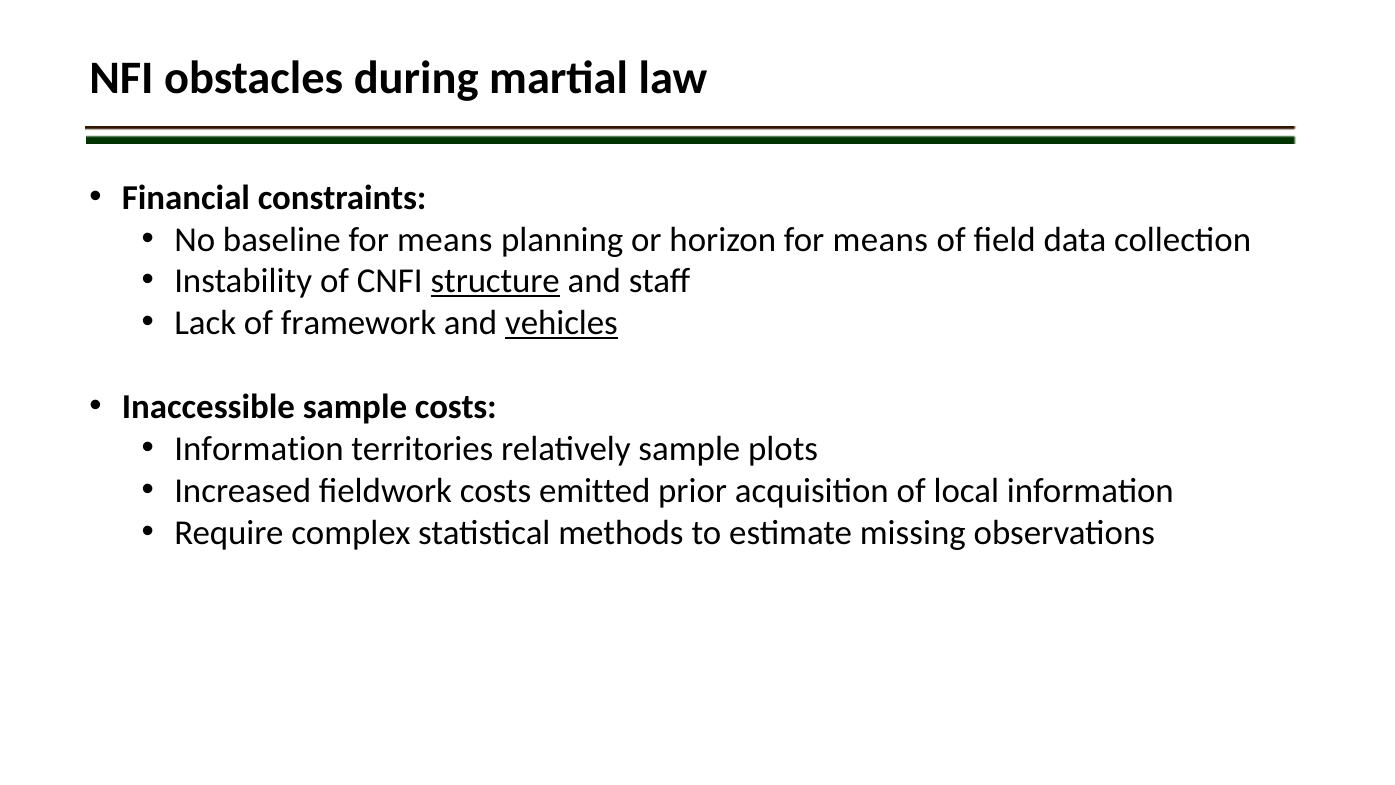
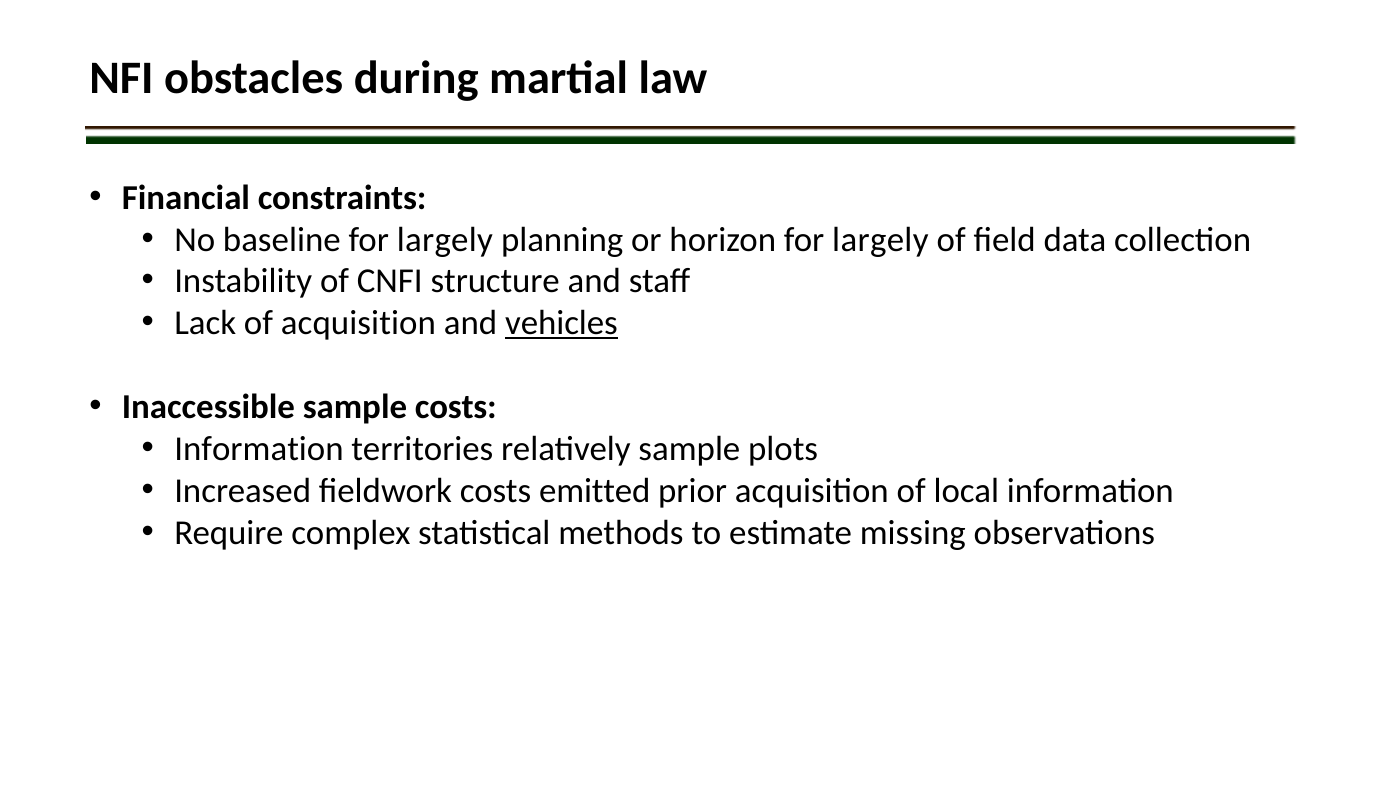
baseline for means: means -> largely (445, 239)
horizon for means: means -> largely (880, 239)
structure underline: present -> none (495, 281)
of framework: framework -> acquisition (358, 323)
